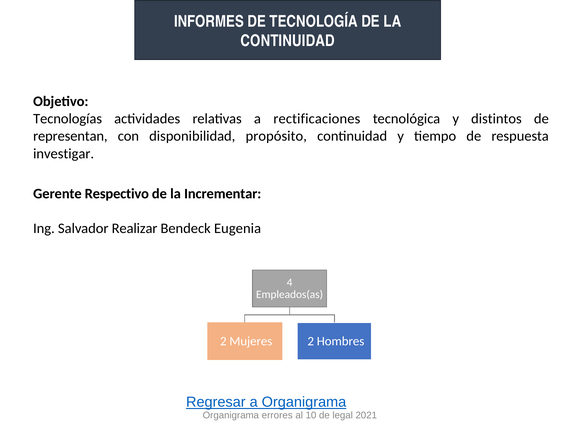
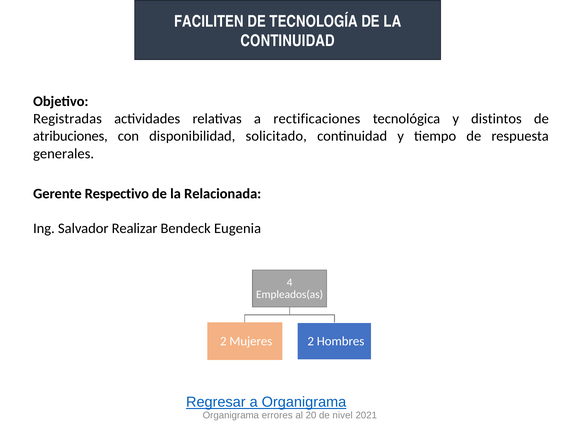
INFORMES: INFORMES -> FACILITEN (209, 21)
Tecnologías: Tecnologías -> Registradas (67, 119)
representan: representan -> atribuciones (70, 136)
propósito: propósito -> solicitado (276, 136)
investigar: investigar -> generales (64, 154)
Incrementar: Incrementar -> Relacionada (223, 194)
10: 10 -> 20 (311, 415)
legal: legal -> nivel (343, 415)
